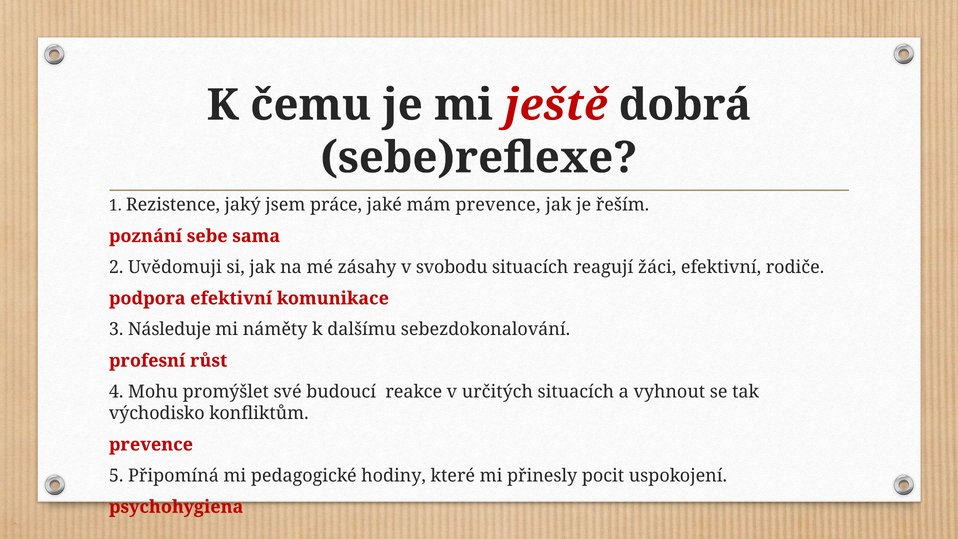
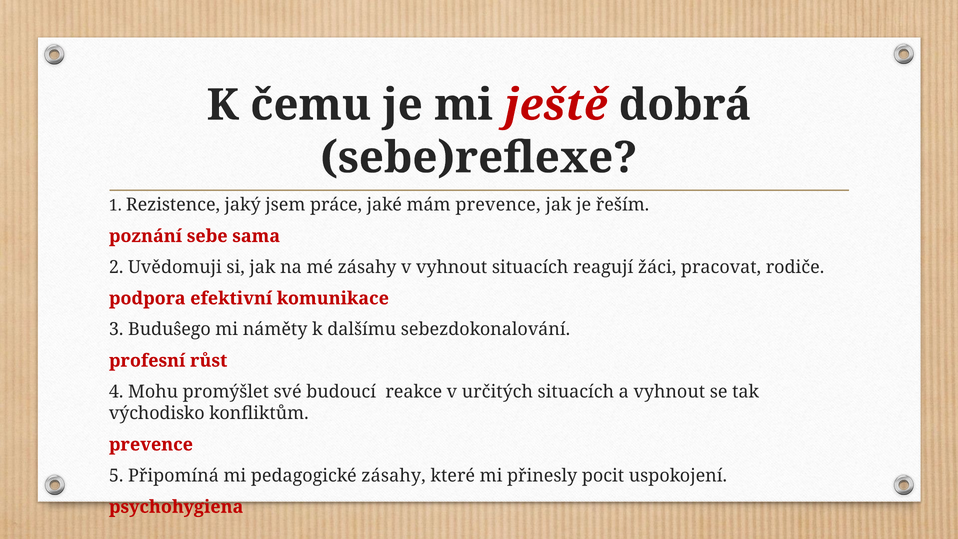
v svobodu: svobodu -> vyhnout (452, 267)
žáci efektivní: efektivní -> pracovat (721, 267)
Následuje: Následuje -> Buduŝego (169, 329)
pedagogické hodiny: hodiny -> zásahy (394, 476)
